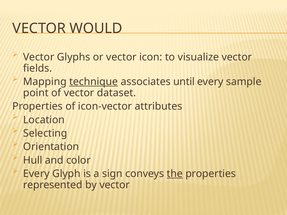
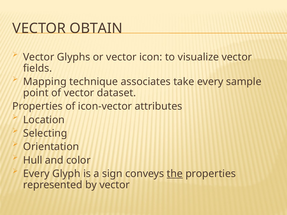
WOULD: WOULD -> OBTAIN (96, 28)
technique underline: present -> none (94, 82)
until: until -> take (184, 82)
